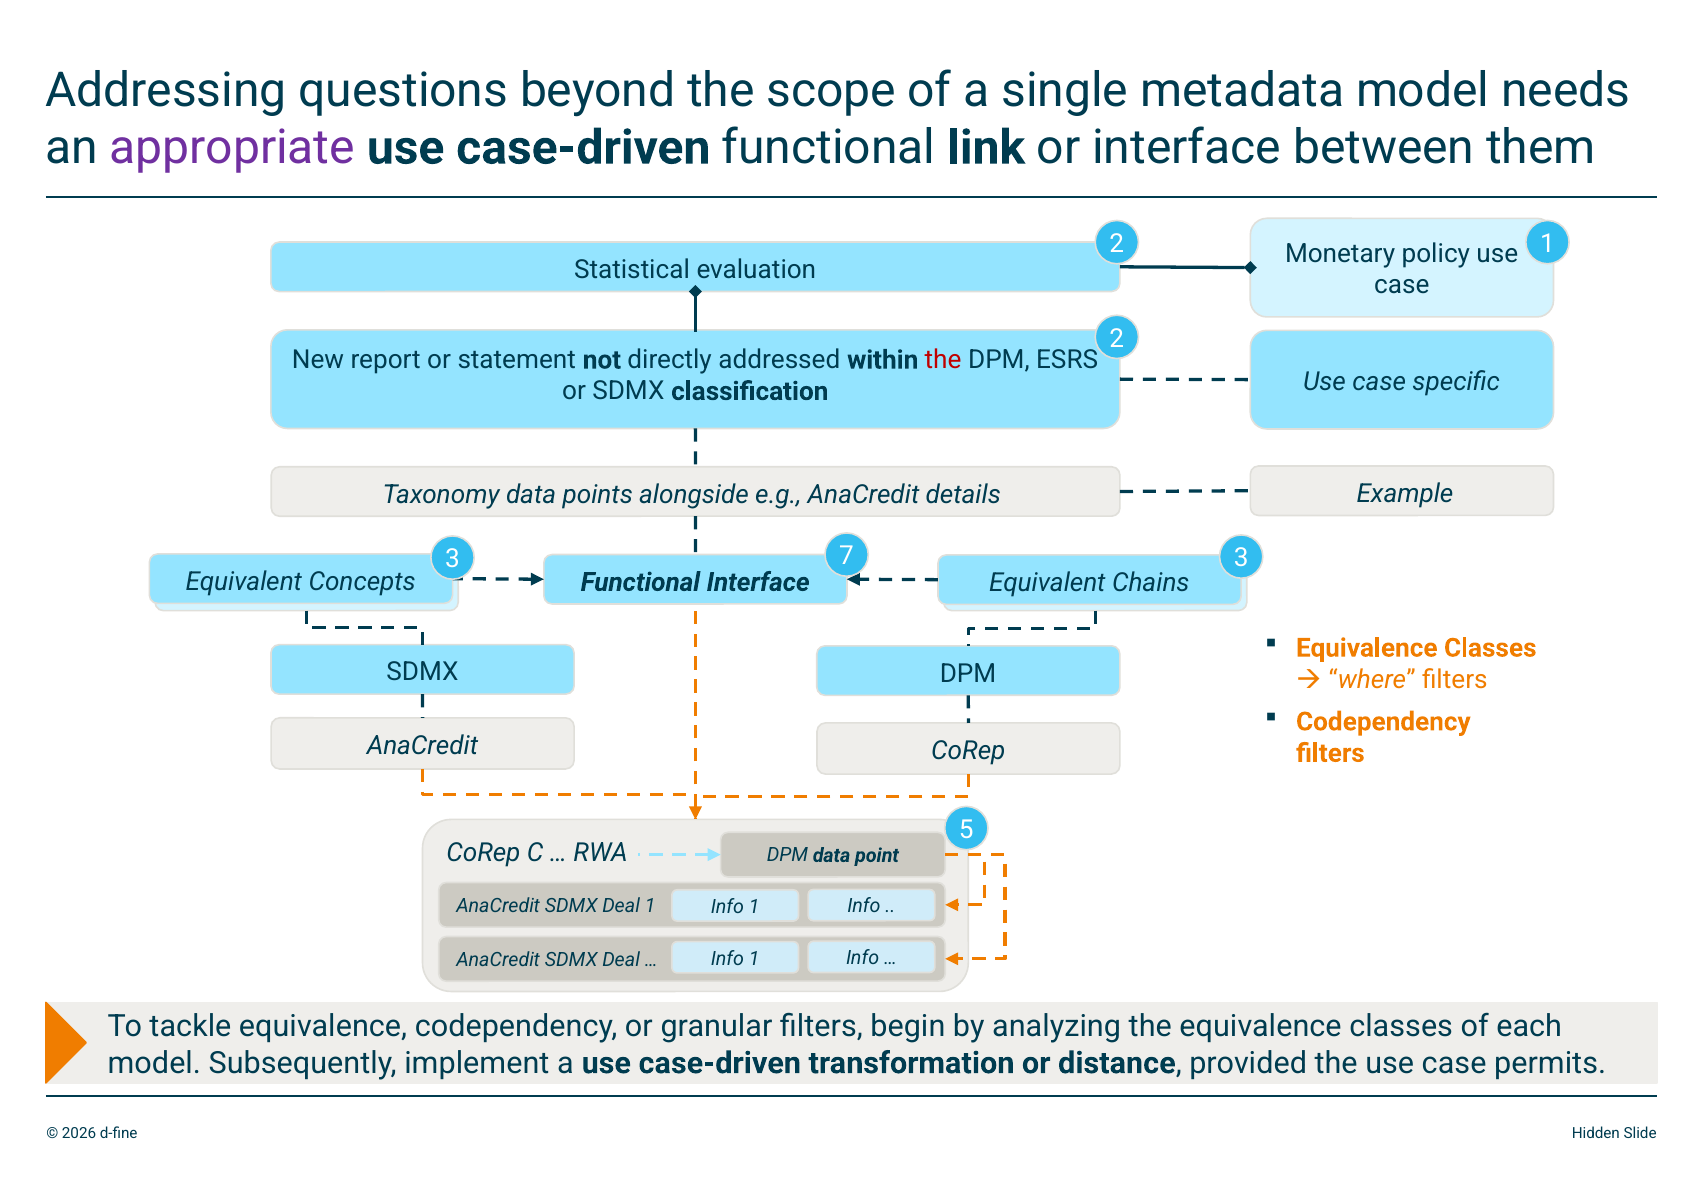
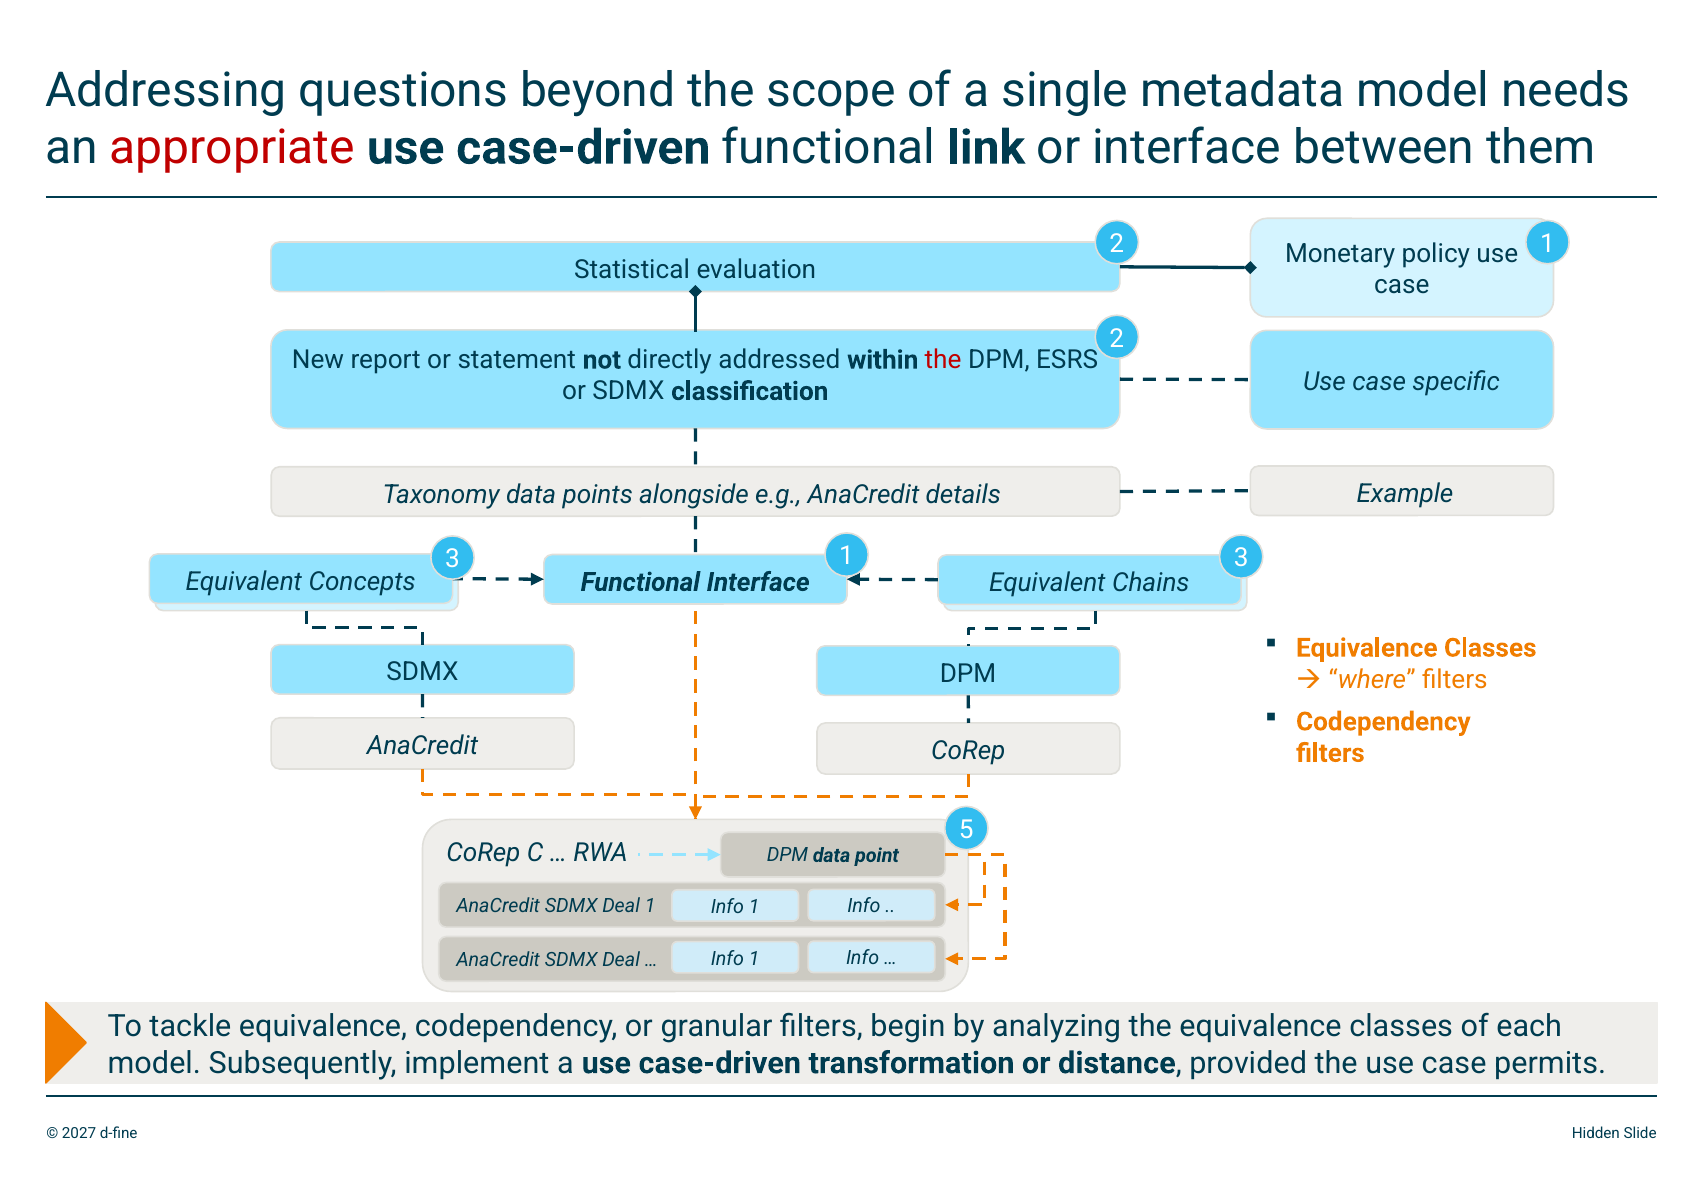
appropriate colour: purple -> red (233, 148)
3 7: 7 -> 1 (847, 556)
2026: 2026 -> 2027 (79, 1134)
